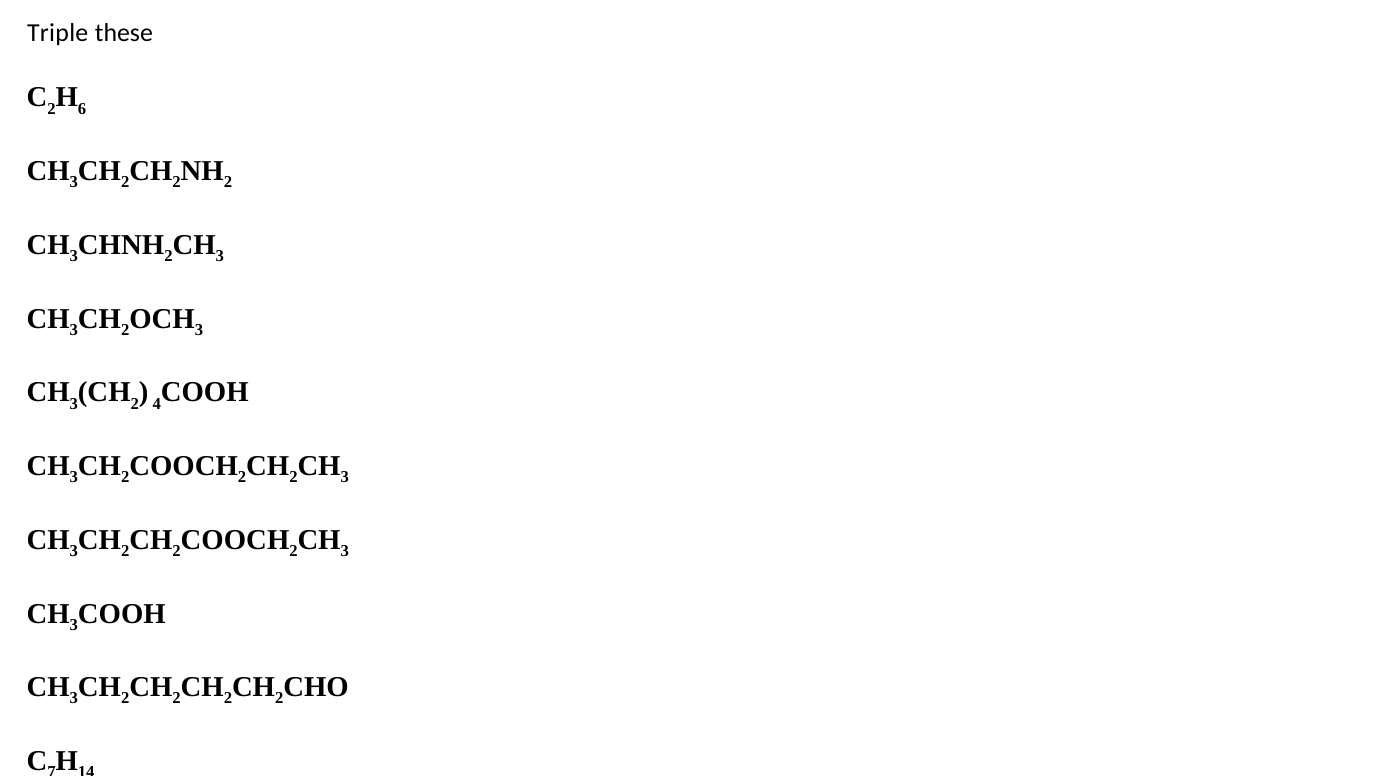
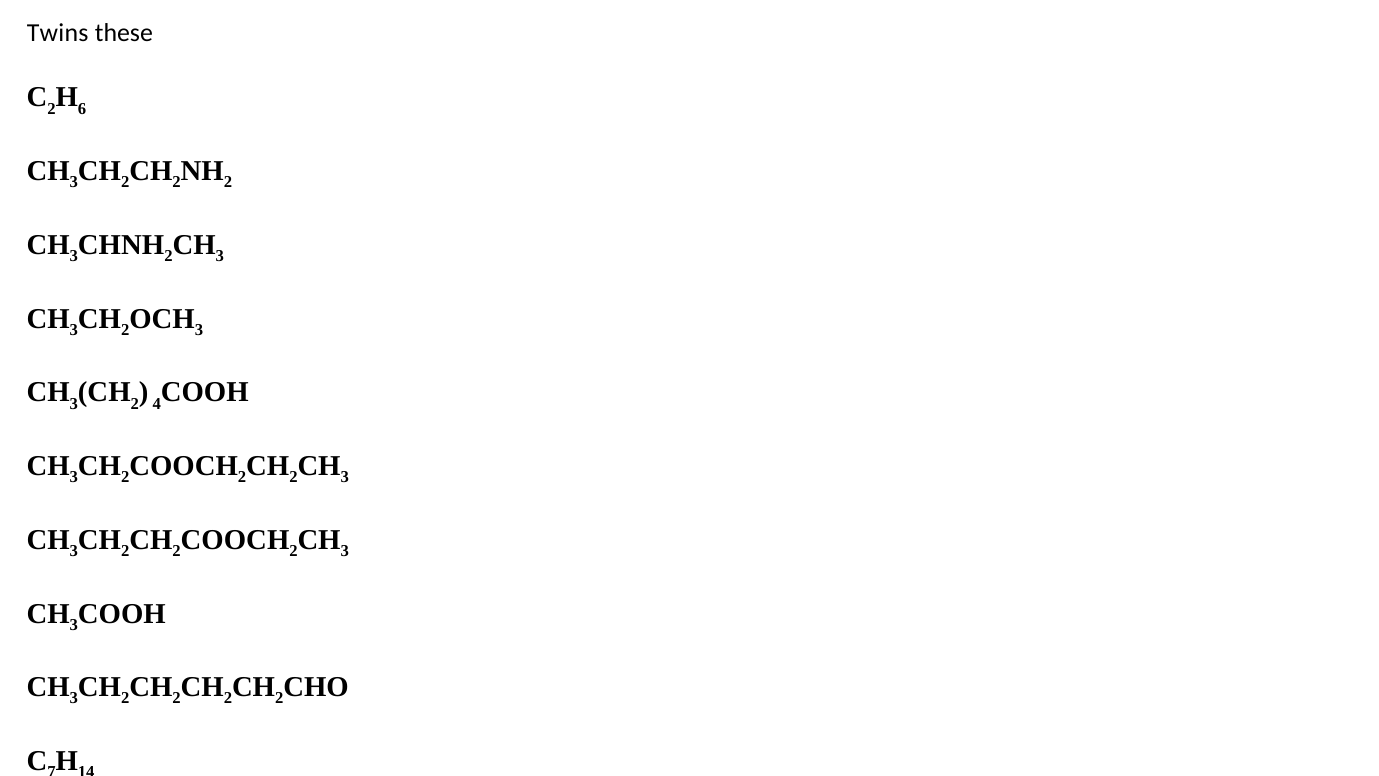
Triple: Triple -> Twins (58, 33)
